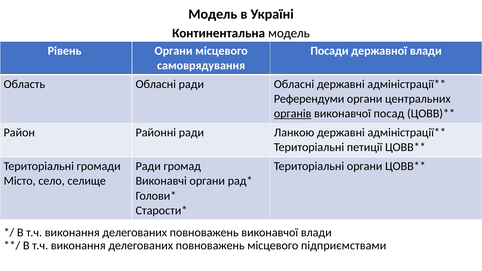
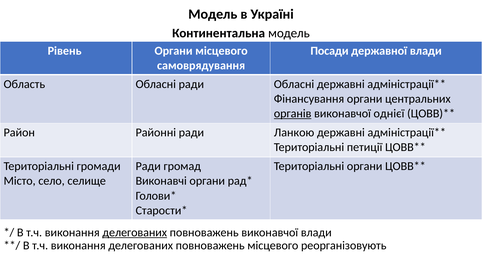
Референдуми: Референдуми -> Фінансування (309, 99)
посад: посад -> однієї (389, 113)
делегованих underline: none -> present (135, 233)
підприємствами: підприємствами -> реорганізовують (344, 246)
